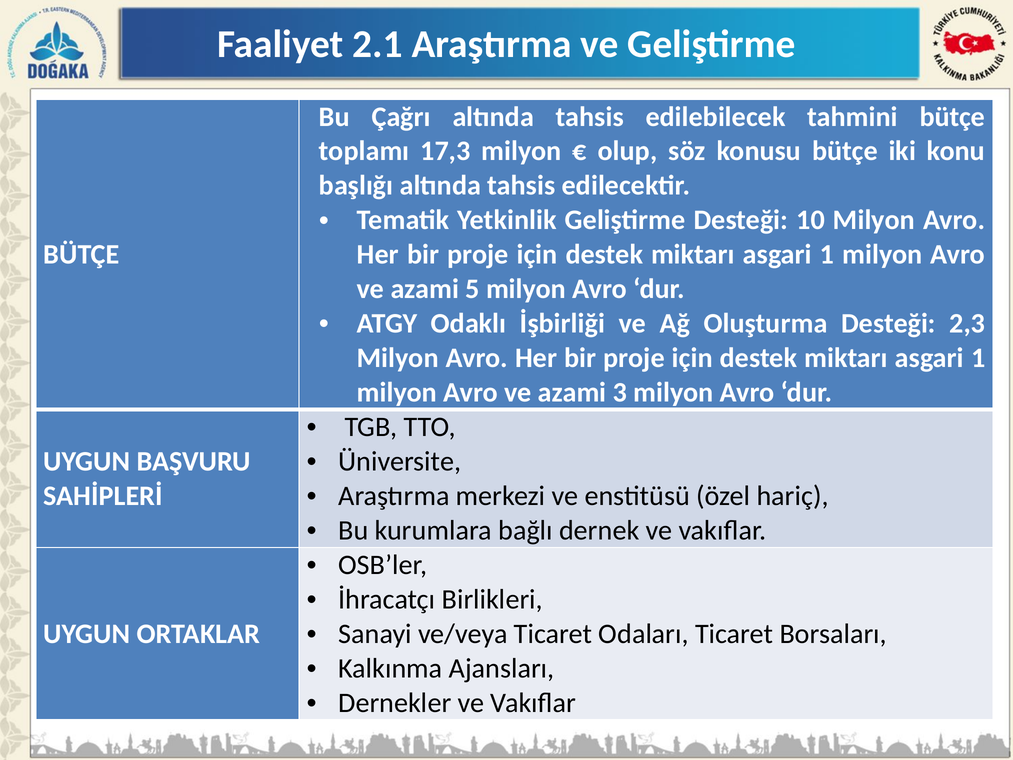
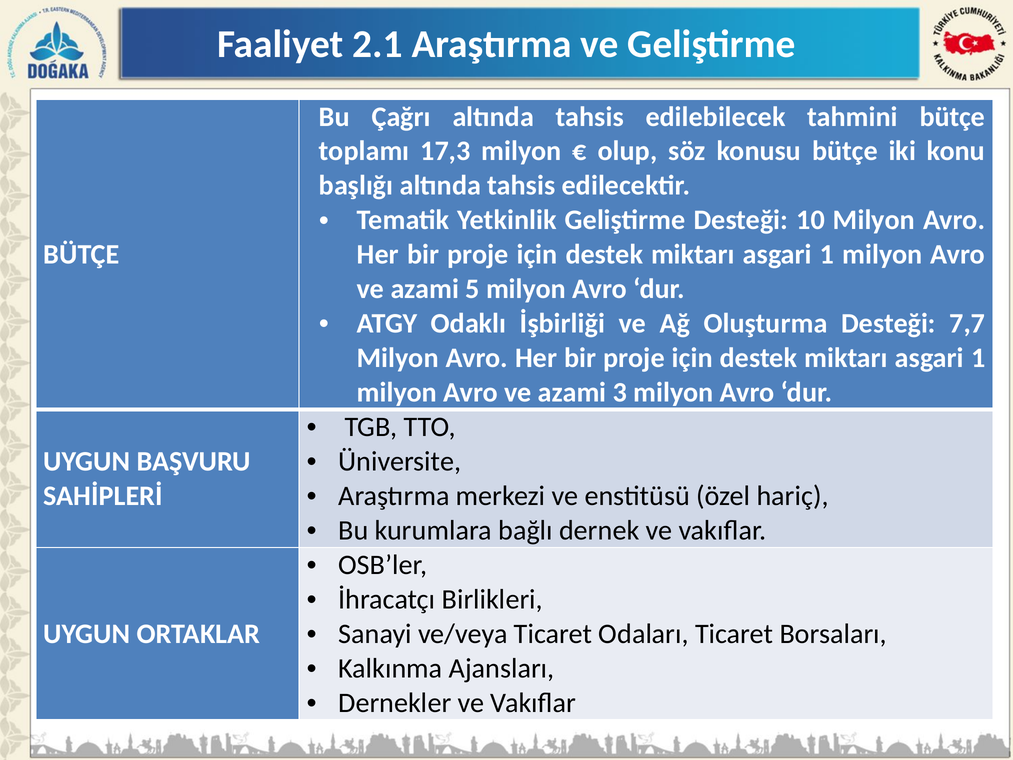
2,3: 2,3 -> 7,7 (967, 323)
